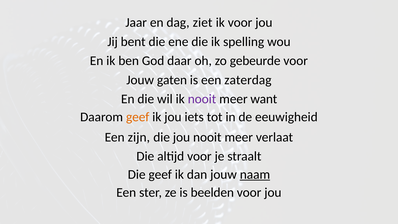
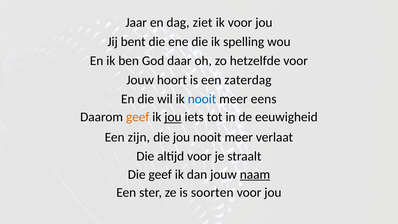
gebeurde: gebeurde -> hetzelfde (255, 61)
gaten: gaten -> hoort (172, 80)
nooit colour: purple -> blue (202, 99)
want: want -> eens (264, 99)
jou underline: none -> present (173, 117)
beelden: beelden -> soorten (212, 192)
